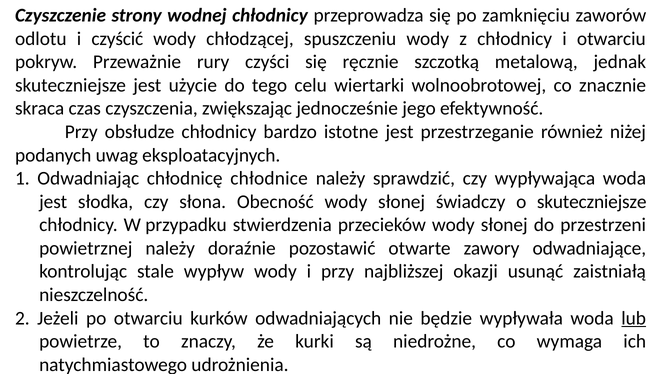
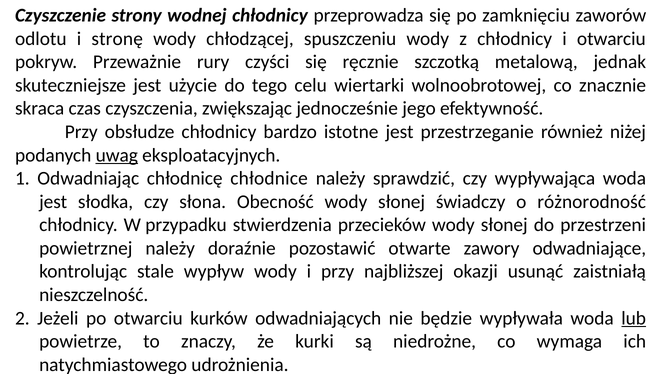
czyścić: czyścić -> stronę (117, 39)
uwag underline: none -> present (117, 155)
o skuteczniejsze: skuteczniejsze -> różnorodność (592, 201)
